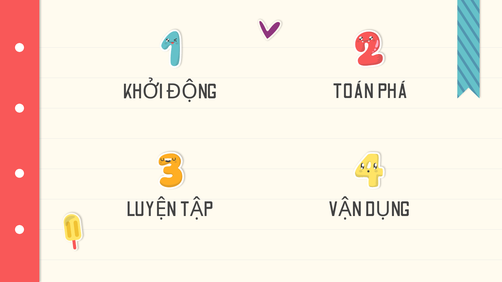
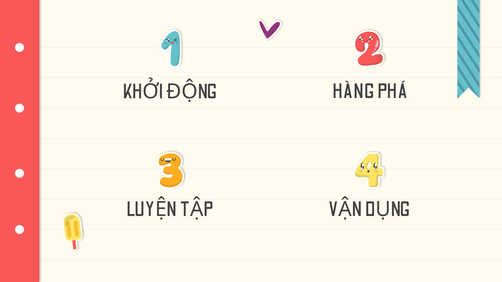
TOÁN: TOÁN -> HÀNG (353, 91)
